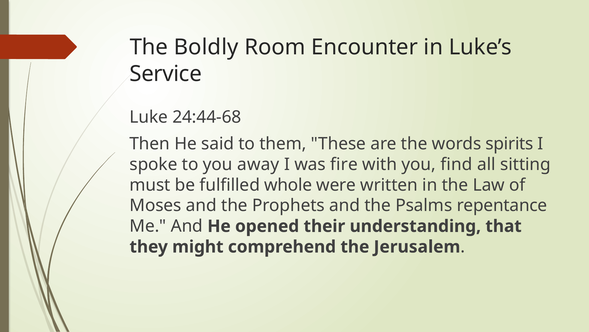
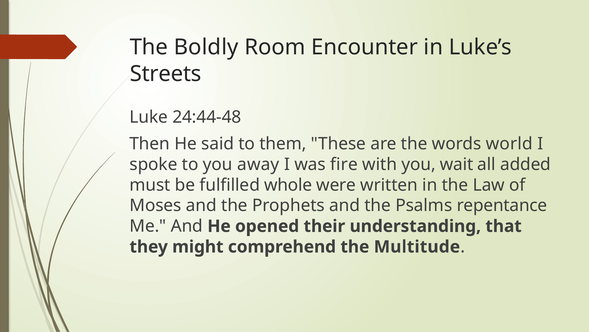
Service: Service -> Streets (166, 74)
24:44-68: 24:44-68 -> 24:44-48 (207, 117)
spirits: spirits -> world (509, 143)
find: find -> wait (457, 164)
sitting: sitting -> added (526, 164)
Jerusalem: Jerusalem -> Multitude (417, 246)
